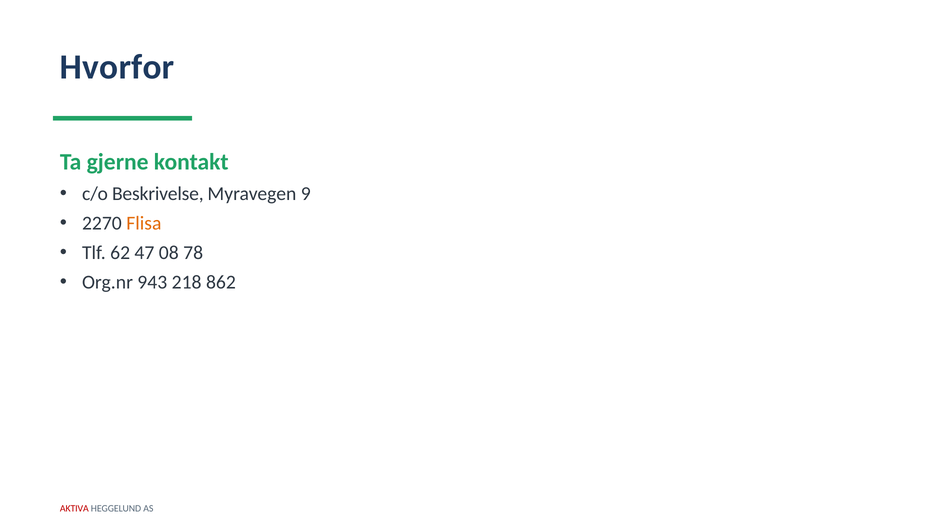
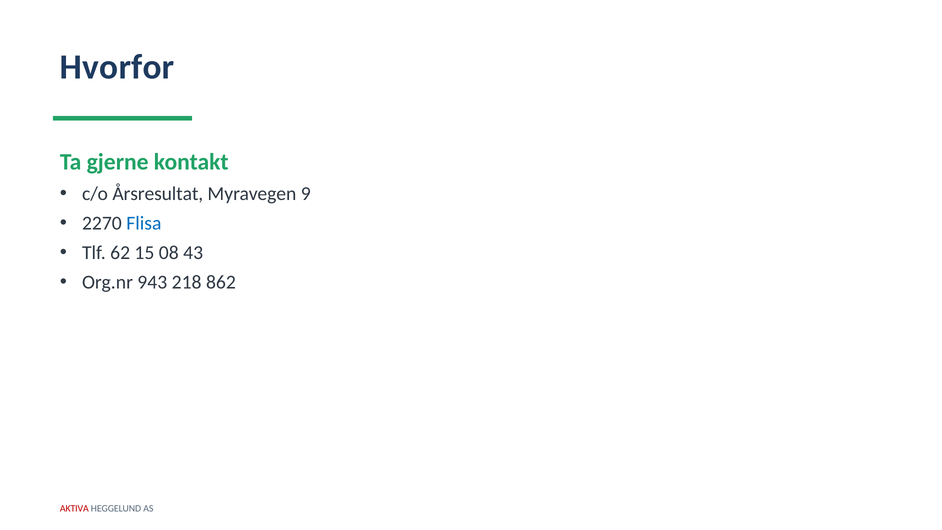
Beskrivelse: Beskrivelse -> Årsresultat (158, 194)
Flisa colour: orange -> blue (144, 223)
47: 47 -> 15 (144, 253)
78: 78 -> 43 (193, 253)
